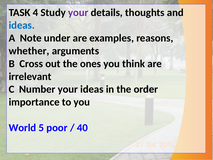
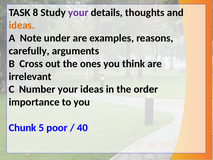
4: 4 -> 8 (36, 12)
ideas colour: blue -> orange (22, 25)
whether: whether -> carefully (29, 51)
World: World -> Chunk (22, 127)
